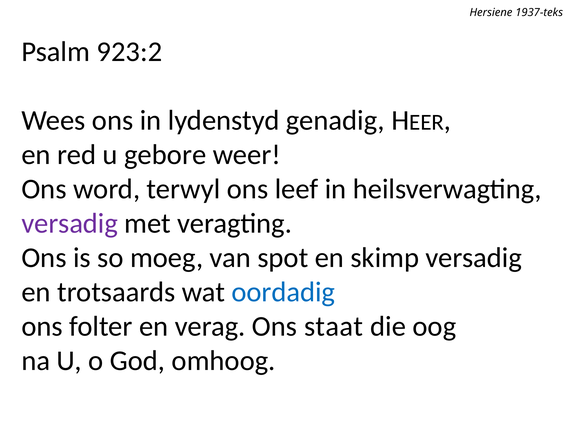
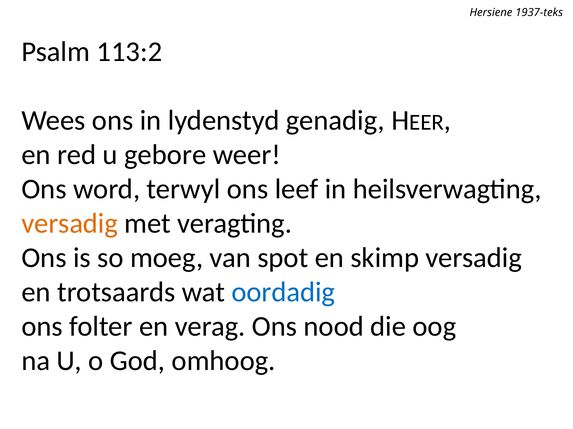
923:2: 923:2 -> 113:2 (129, 52)
versadig colour: purple -> orange (70, 224)
staat: staat -> nood (334, 327)
